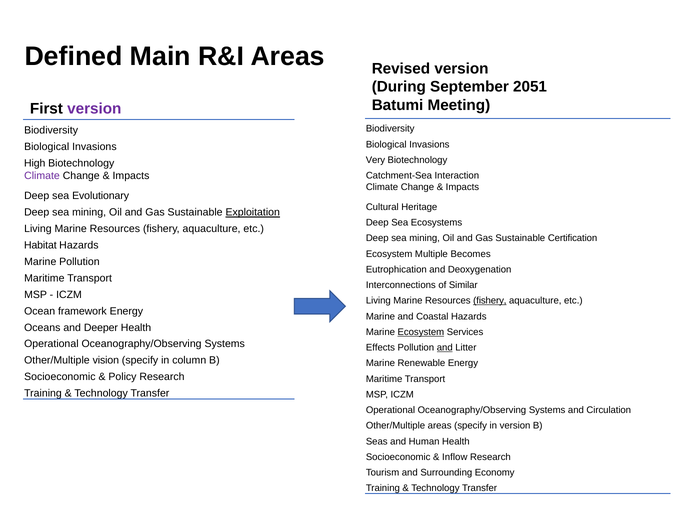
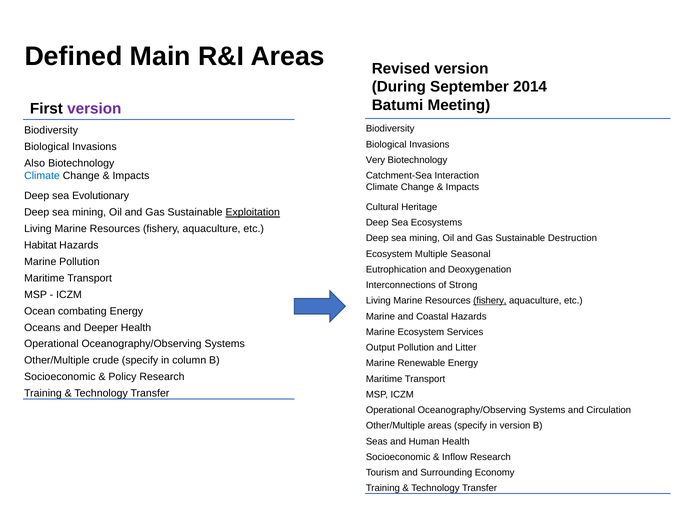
2051: 2051 -> 2014 (530, 87)
High: High -> Also (35, 163)
Climate colour: purple -> blue (42, 176)
Certification: Certification -> Destruction (572, 238)
Becomes: Becomes -> Seasonal (471, 254)
Similar: Similar -> Strong (463, 285)
framework: framework -> combating (82, 311)
Ecosystem underline: present -> none (421, 332)
Effects: Effects -> Output (380, 348)
and underline: present -> none (445, 348)
vision: vision -> crude (106, 360)
